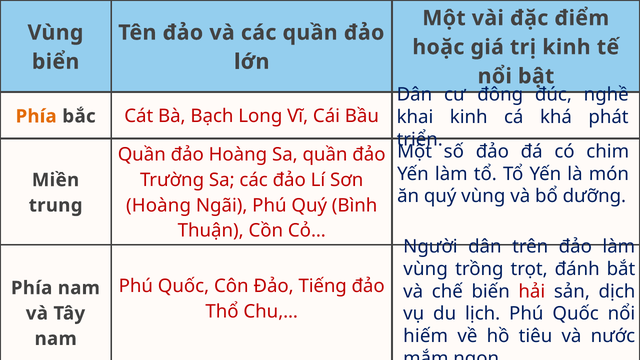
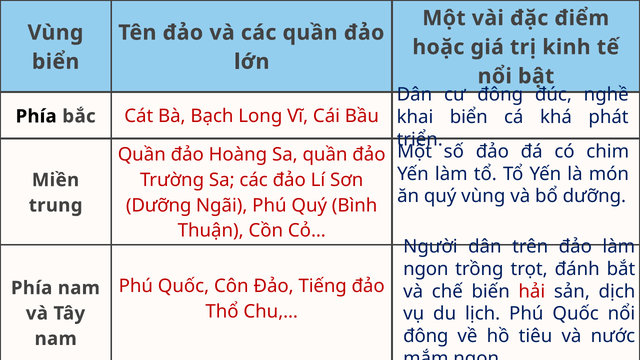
khai kinh: kinh -> biển (469, 117)
Phía colour: orange -> black (36, 116)
Hoàng: Hoàng -> Dưỡng (159, 205)
vùng: vùng -> ngon (426, 269)
hiếm: hiếm -> đông (426, 336)
